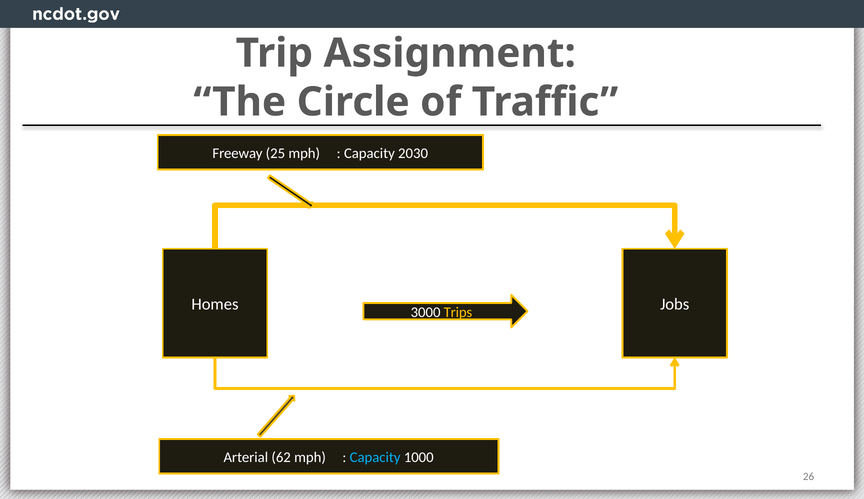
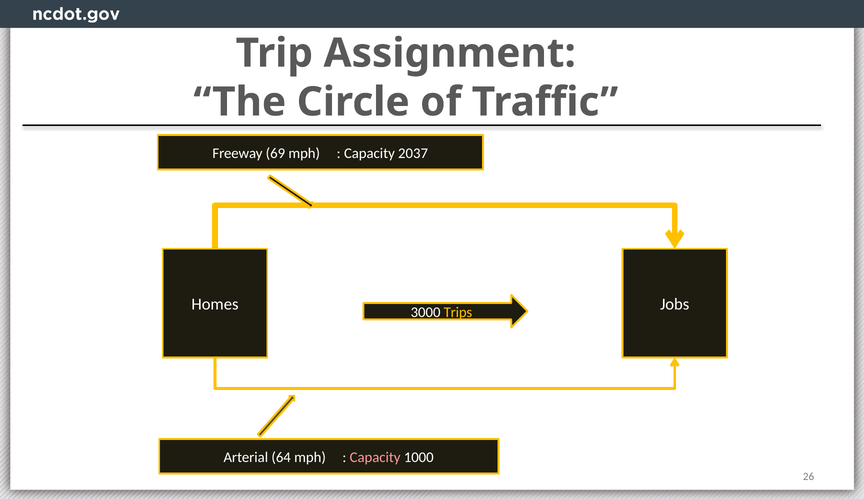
25: 25 -> 69 (275, 153)
2030: 2030 -> 2037 (413, 153)
62: 62 -> 64 (281, 457)
Capacity colour: light blue -> pink (375, 457)
